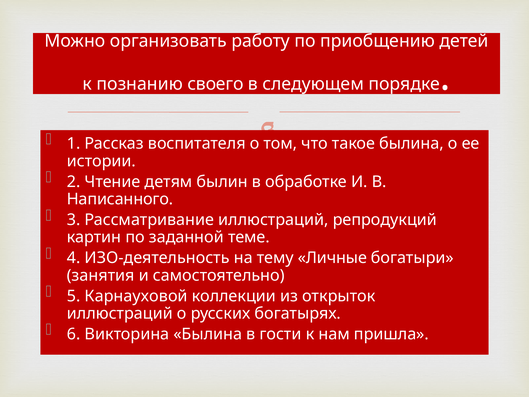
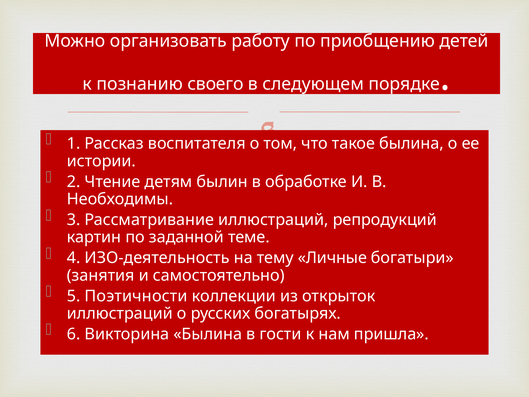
Написанного: Написанного -> Необходимы (120, 199)
Карнауховой: Карнауховой -> Поэтичности (136, 296)
